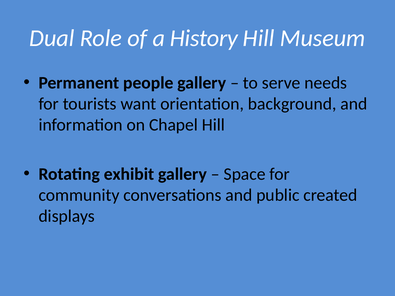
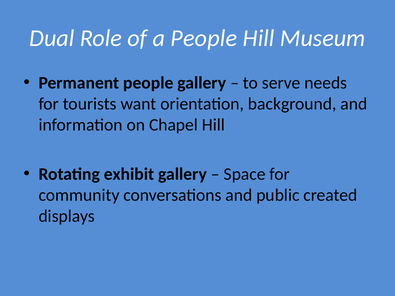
a History: History -> People (204, 38)
